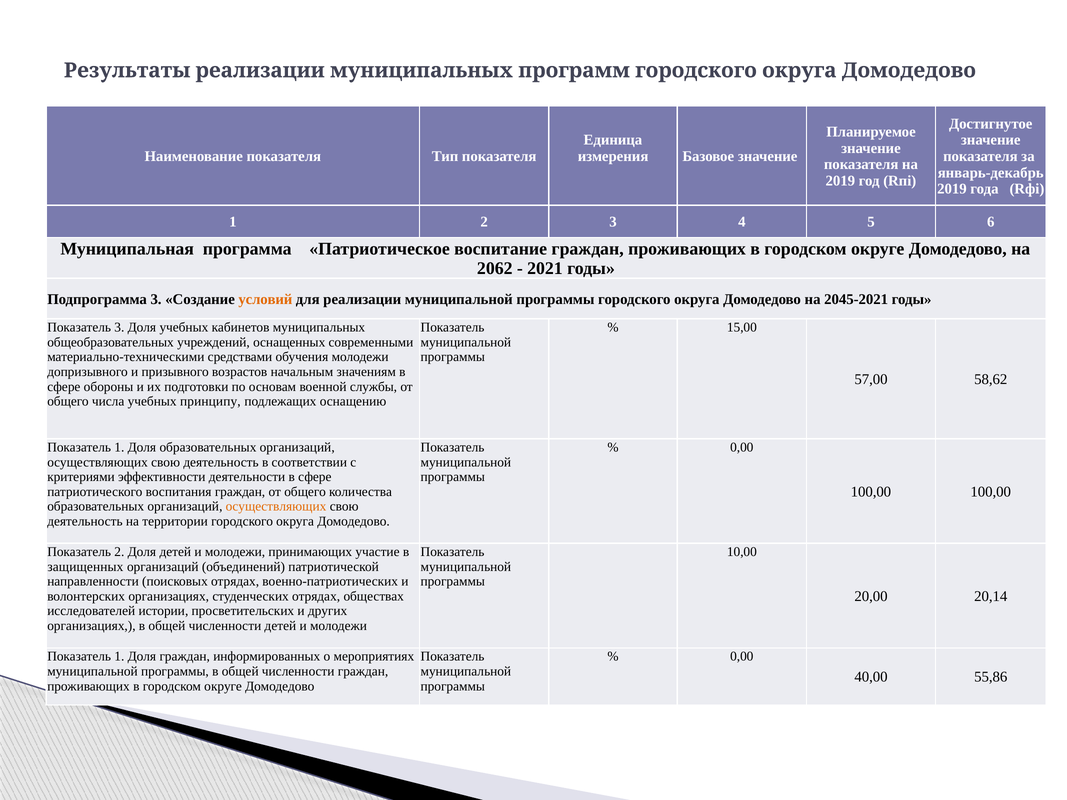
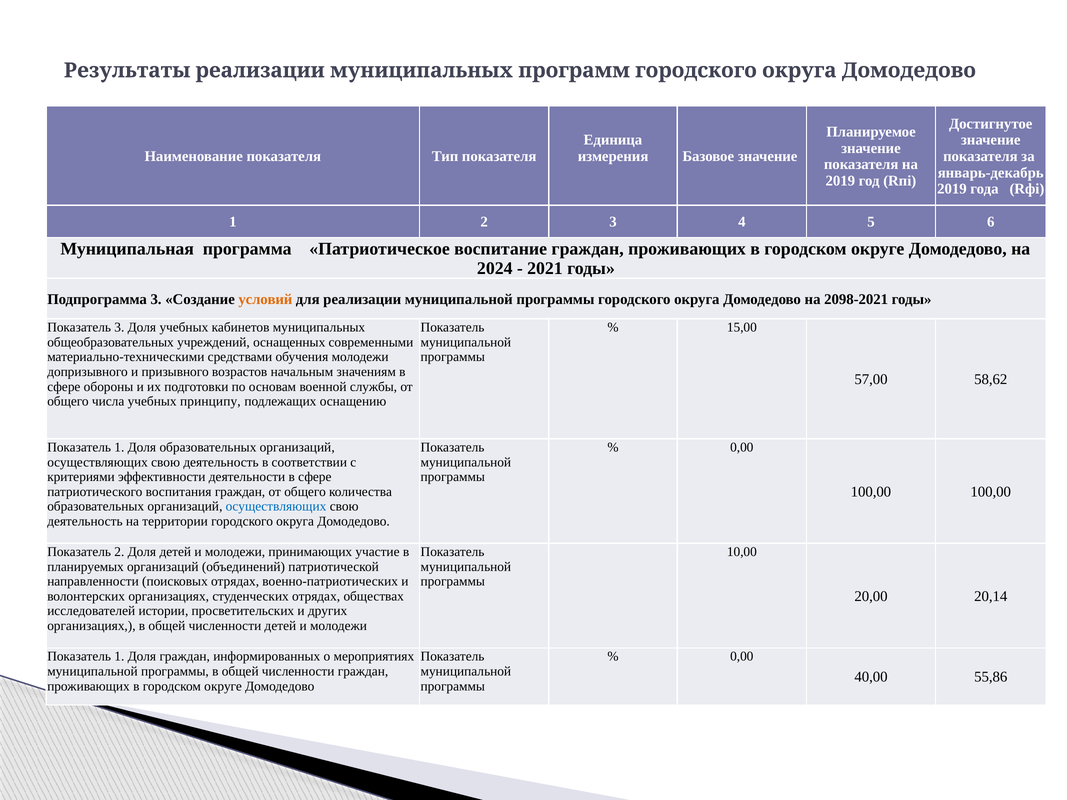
2062: 2062 -> 2024 (495, 268)
2045-2021: 2045-2021 -> 2098-2021 (856, 299)
осуществляющих colour: orange -> blue (276, 507)
защищенных: защищенных -> планируемых (86, 567)
